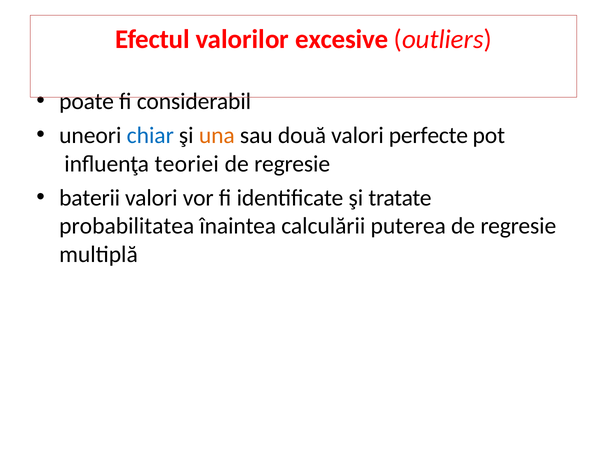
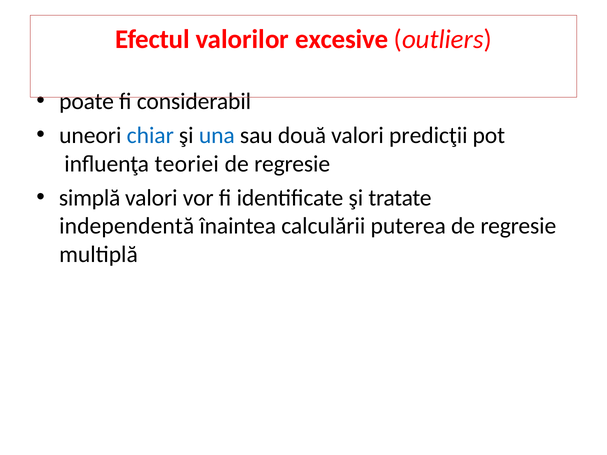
una colour: orange -> blue (217, 136)
perfecte: perfecte -> predicţii (428, 136)
baterii: baterii -> simplă (90, 198)
probabilitatea: probabilitatea -> independentă (127, 226)
